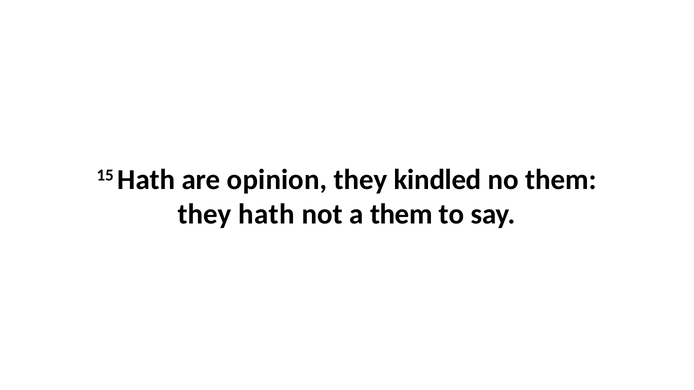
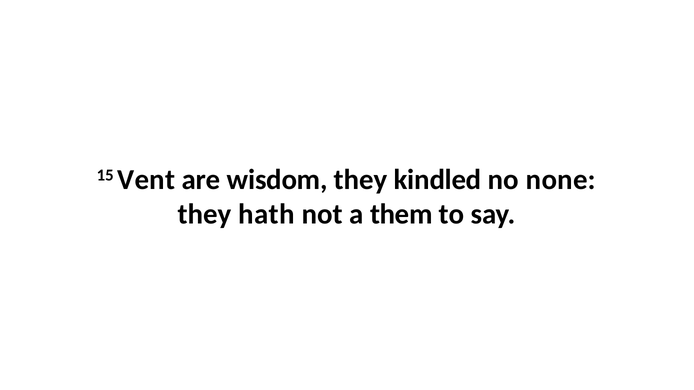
15 Hath: Hath -> Vent (146, 180)
opinion: opinion -> wisdom (277, 180)
no them: them -> none (561, 180)
